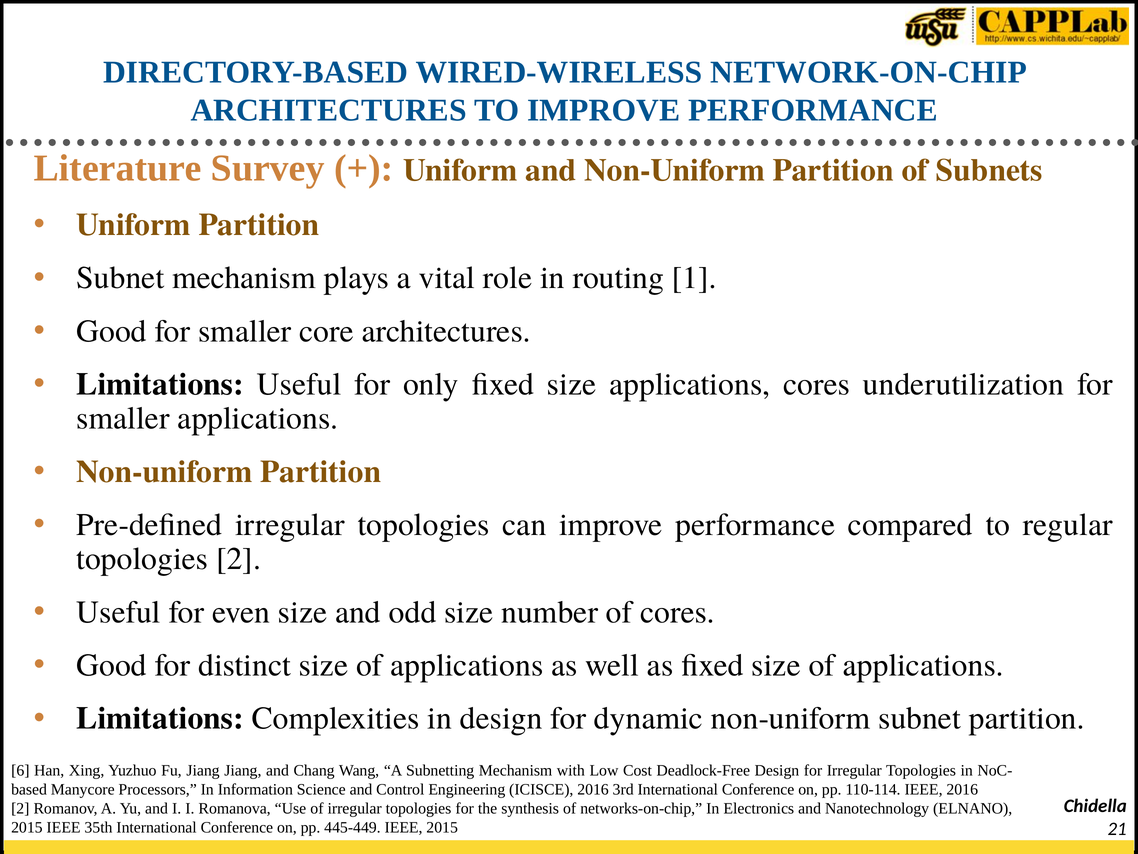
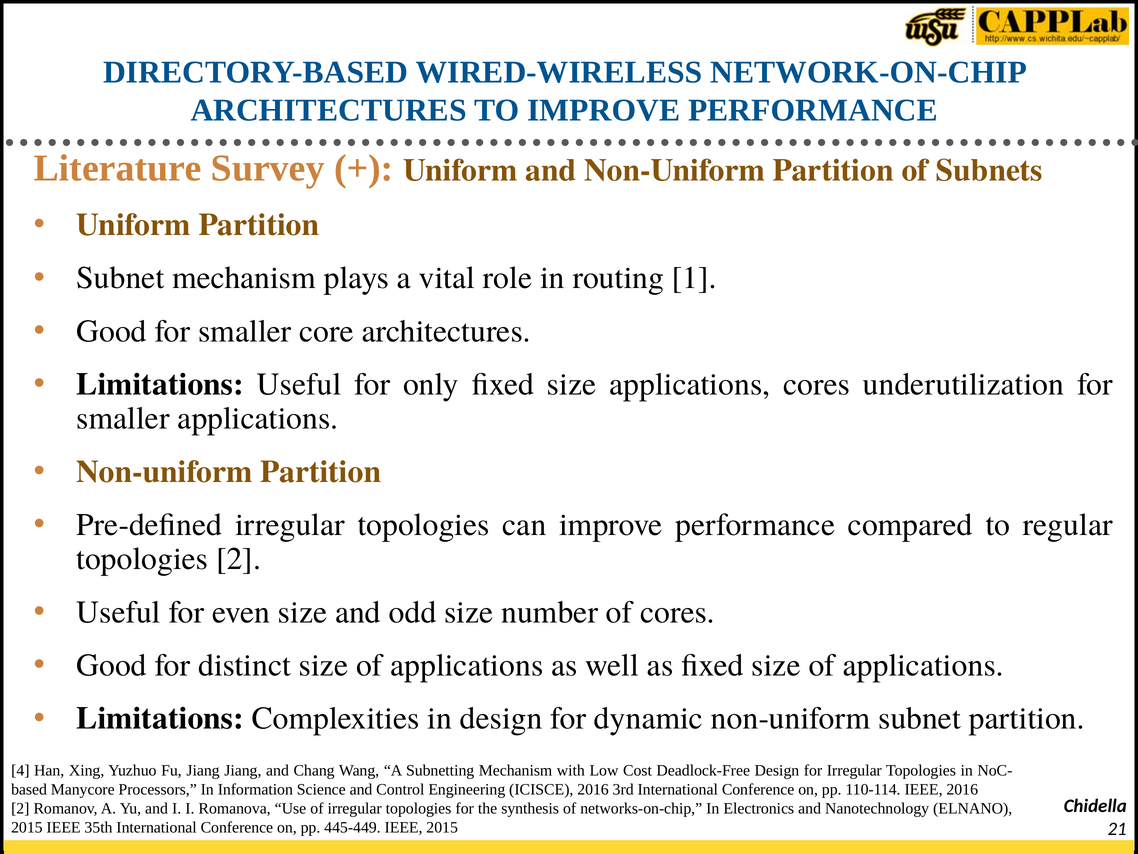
6: 6 -> 4 (20, 770)
